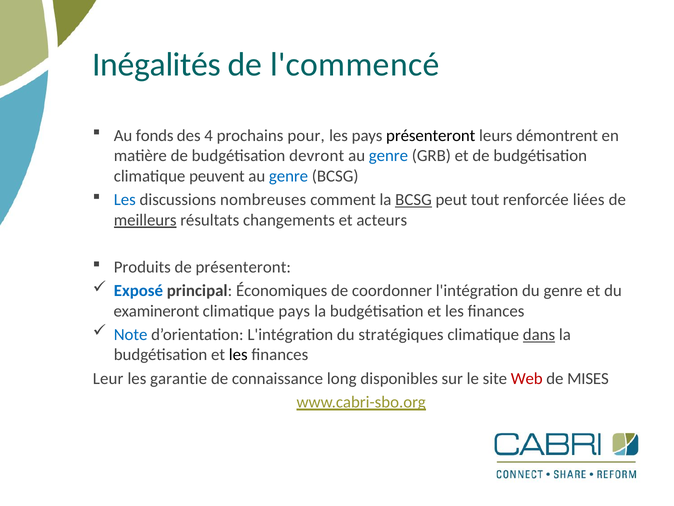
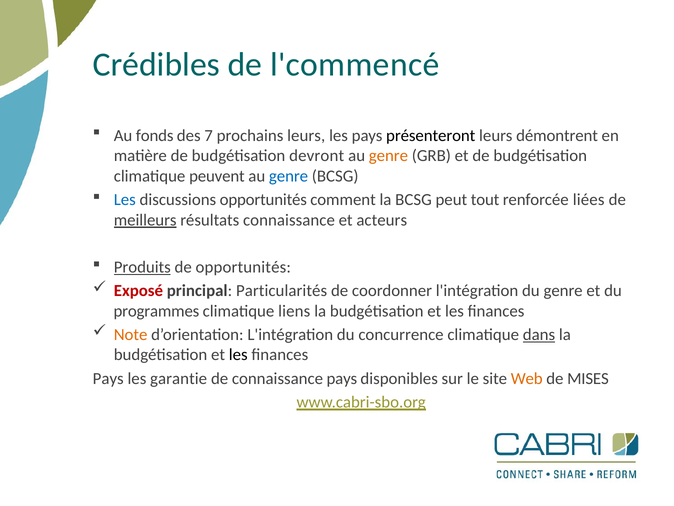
Inégalités: Inégalités -> Crédibles (156, 65)
4: 4 -> 7 (209, 136)
prochains pour: pour -> leurs (306, 136)
genre colour: blue -> orange (388, 156)
discussions nombreuses: nombreuses -> opportunités (263, 200)
BCSG underline: present -> none (413, 200)
résultats changements: changements -> connaissance (289, 220)
Produits underline: none -> present (142, 267)
de présenteront: présenteront -> opportunités (243, 267)
Exposé colour: blue -> red (138, 291)
Économiques: Économiques -> Particularités (282, 291)
examineront: examineront -> programmes (156, 311)
climatique pays: pays -> liens (294, 311)
Note colour: blue -> orange (131, 334)
stratégiques: stratégiques -> concurrence (401, 334)
Leur: Leur -> Pays (108, 378)
connaissance long: long -> pays (342, 378)
Web colour: red -> orange (527, 378)
